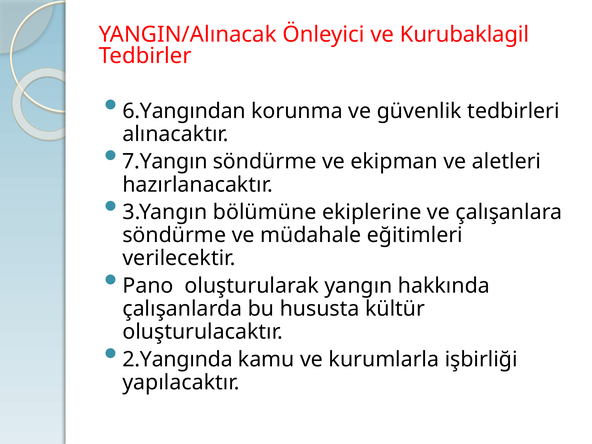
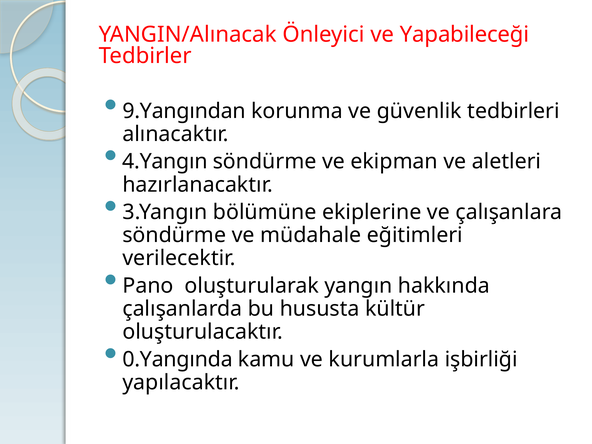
Kurubaklagil: Kurubaklagil -> Yapabileceği (465, 35)
6.Yangından: 6.Yangından -> 9.Yangından (184, 111)
7.Yangın: 7.Yangın -> 4.Yangın (165, 162)
2.Yangında: 2.Yangında -> 0.Yangında (178, 359)
